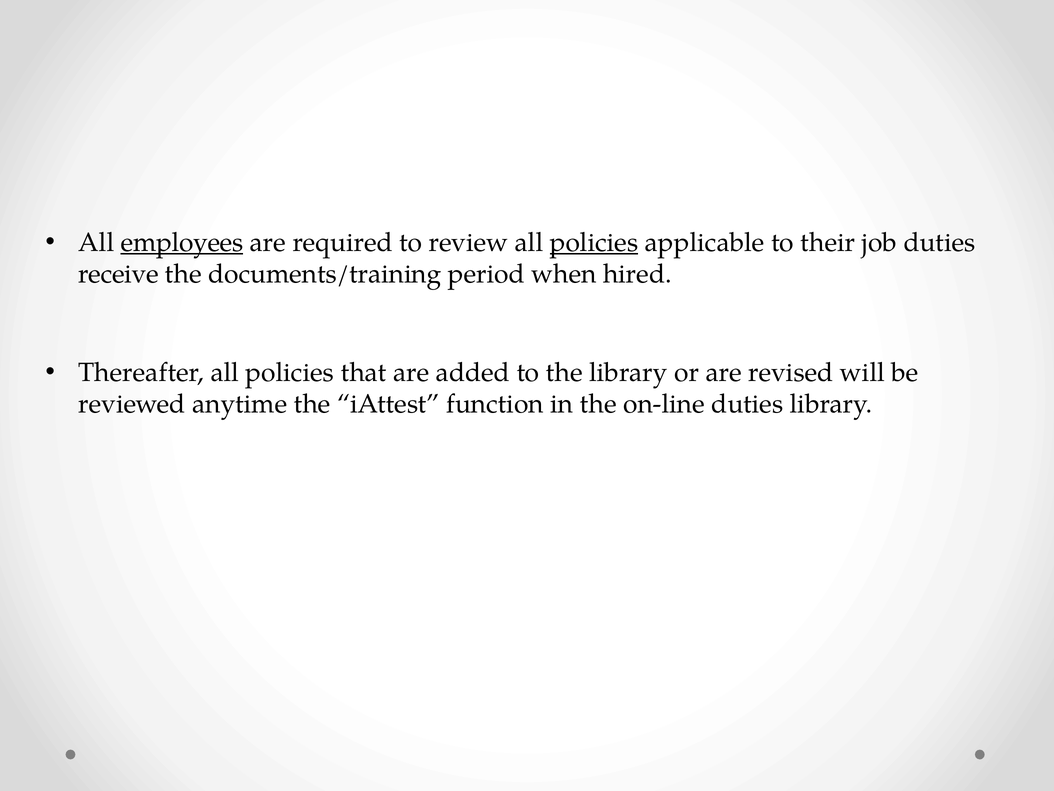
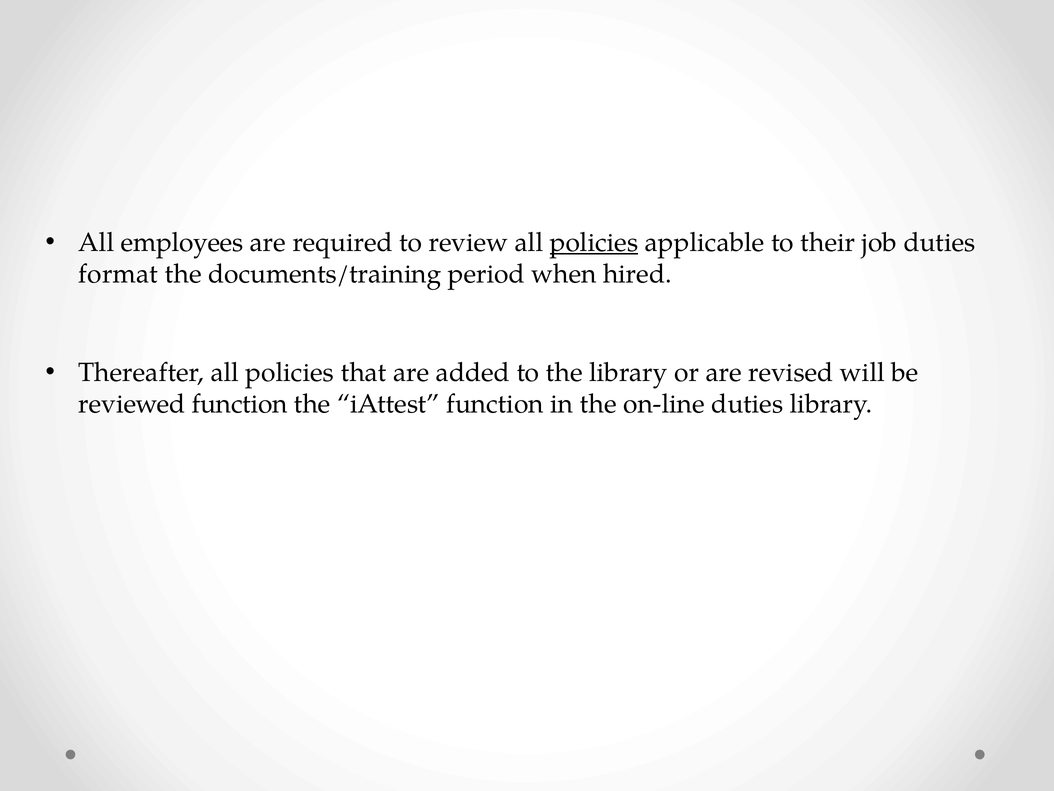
employees underline: present -> none (182, 242)
receive: receive -> format (118, 274)
reviewed anytime: anytime -> function (240, 404)
